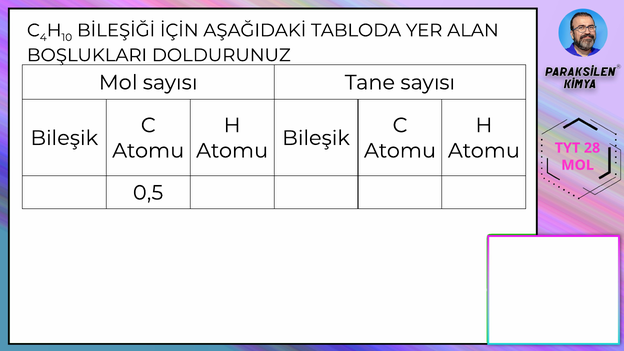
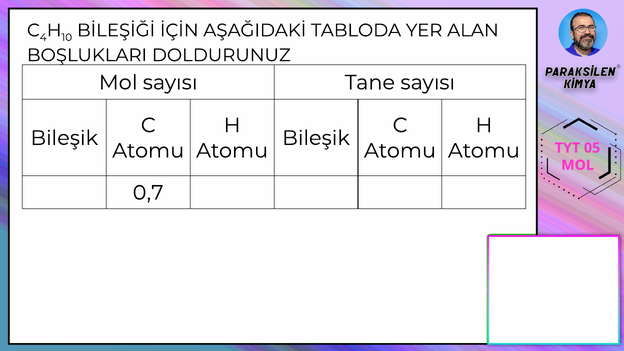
28: 28 -> 05 (592, 148)
0,5: 0,5 -> 0,7 (148, 193)
